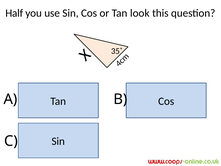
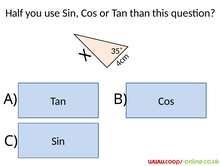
look: look -> than (140, 13)
